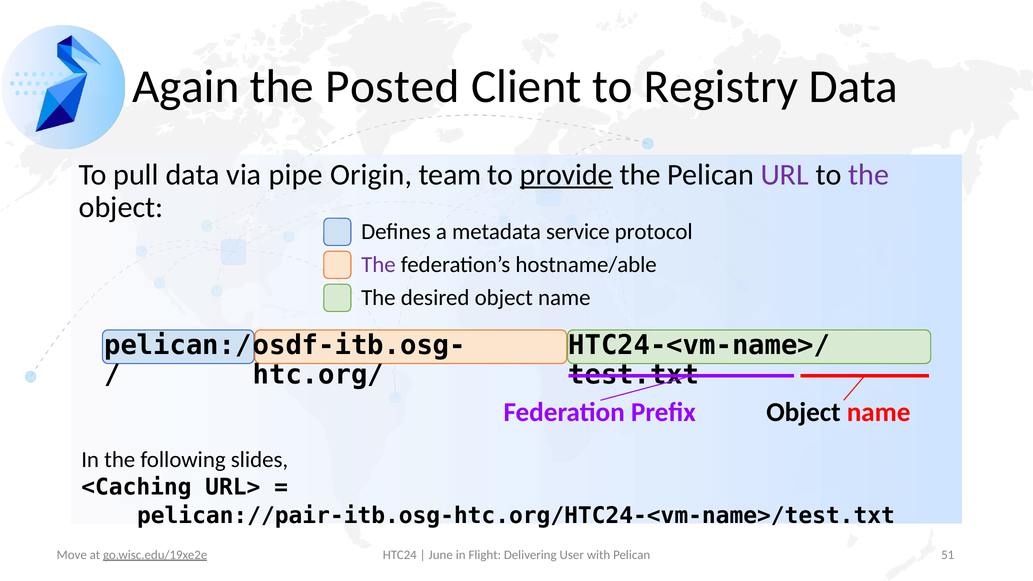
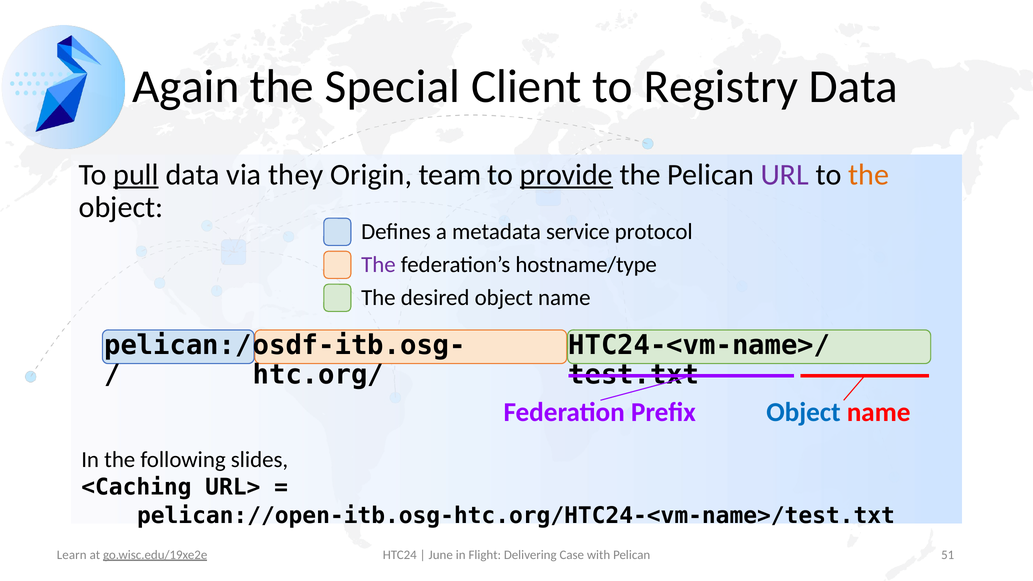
Posted: Posted -> Special (392, 87)
pull underline: none -> present (136, 175)
pipe: pipe -> they (296, 175)
the colour: purple -> orange (869, 175)
hostname/able: hostname/able -> hostname/type (586, 265)
Object colour: black -> blue (803, 412)
pelican://pair-itb.osg-htc.org/HTC24-<vm-name>/test.txt: pelican://pair-itb.osg-htc.org/HTC24-<vm-name>/test.txt -> pelican://open-itb.osg-htc.org/HTC24-<vm-name>/test.txt (516, 516)
Move: Move -> Learn (72, 555)
User: User -> Case (572, 555)
